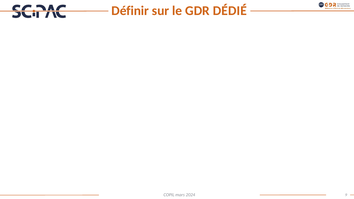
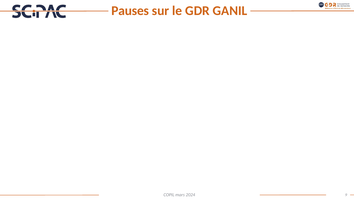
Définir: Définir -> Pauses (130, 11)
DÉDIÉ: DÉDIÉ -> GANIL (230, 11)
